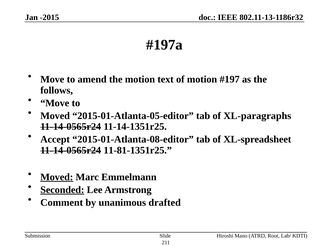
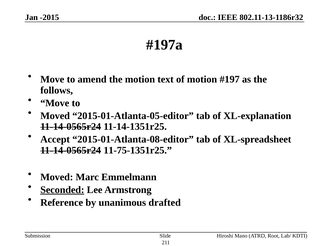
XL-paragraphs: XL-paragraphs -> XL-explanation (257, 116)
11-81-1351r25: 11-81-1351r25 -> 11-75-1351r25 (138, 151)
Moved underline: present -> none (57, 178)
Comment: Comment -> Reference (62, 203)
